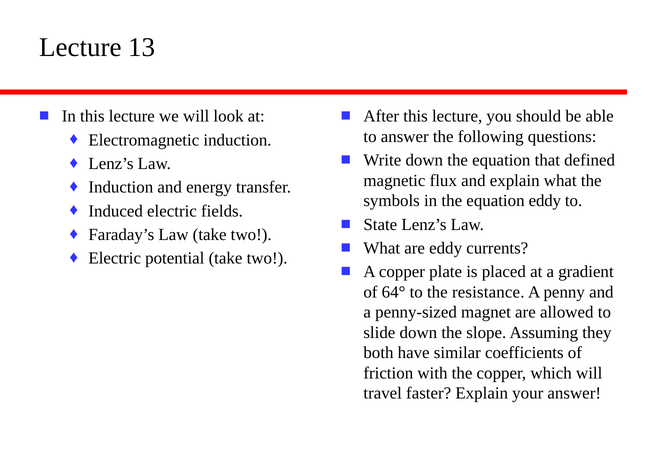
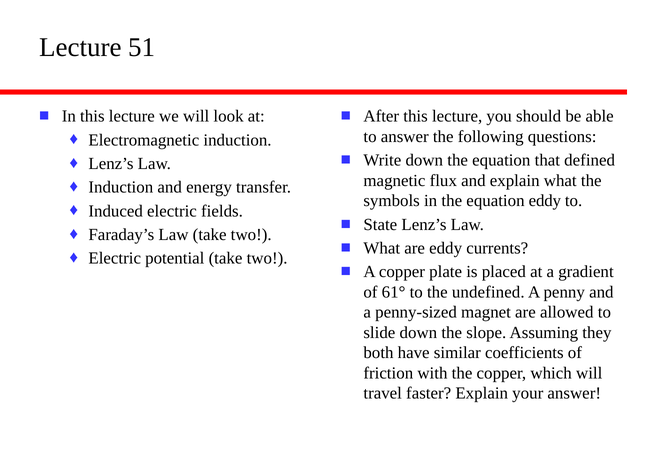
13: 13 -> 51 (142, 48)
64°: 64° -> 61° (394, 292)
resistance: resistance -> undefined (488, 292)
